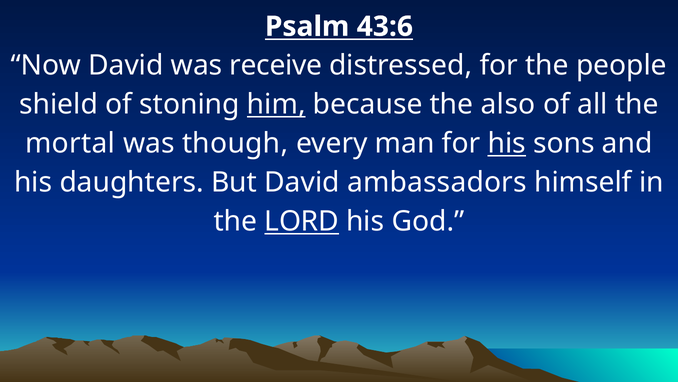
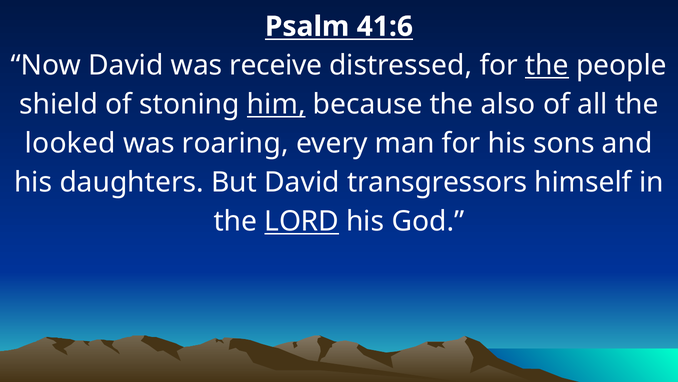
43:6: 43:6 -> 41:6 (385, 26)
the underline: none -> present (547, 65)
mortal: mortal -> looked (70, 143)
though: though -> roaring (235, 143)
his underline: present -> none (507, 143)
ambassadors: ambassadors -> transgressors (437, 182)
